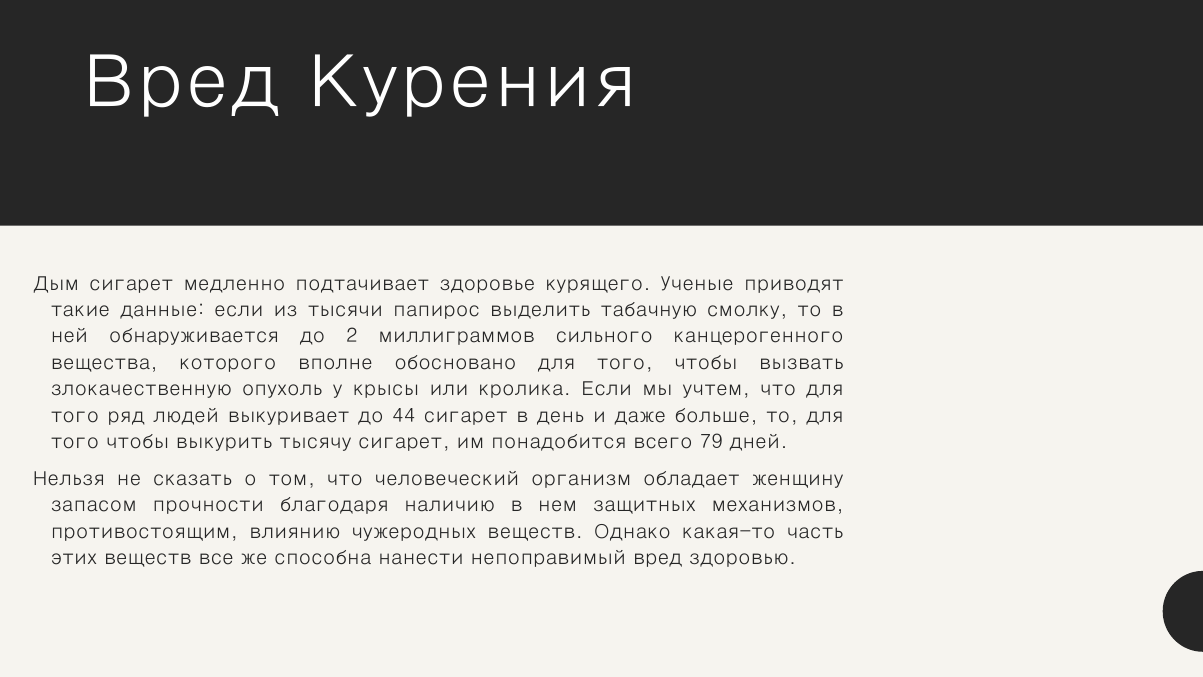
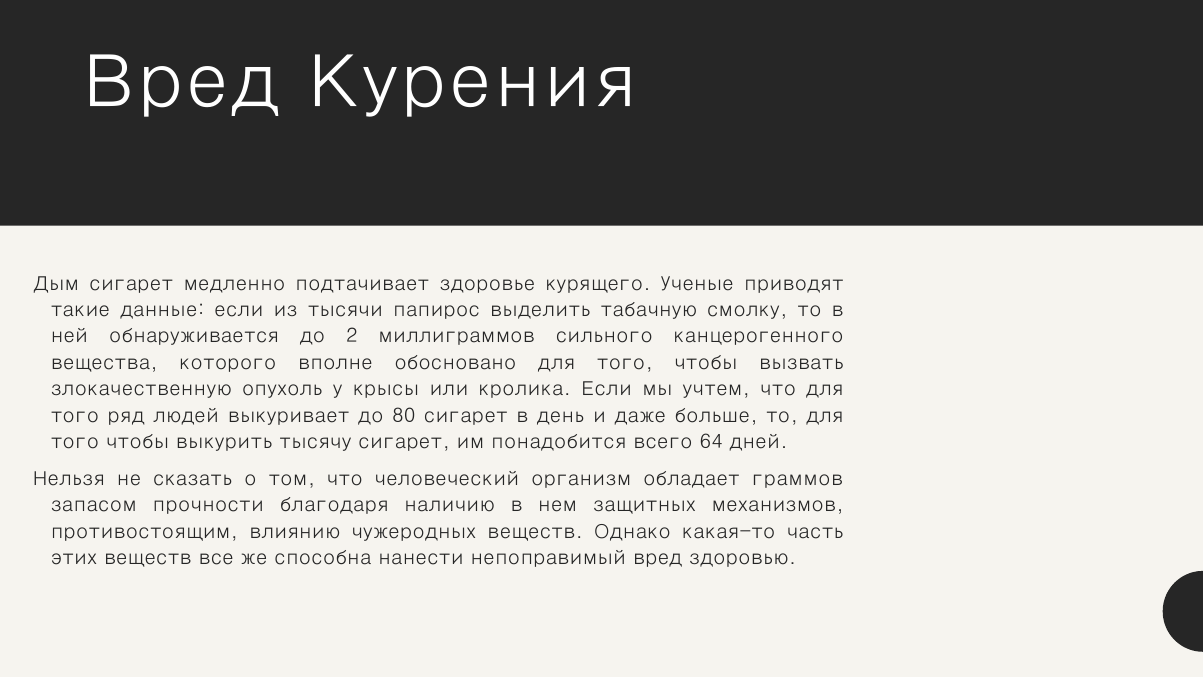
44: 44 -> 80 (404, 415)
79: 79 -> 64 (711, 442)
женщину: женщину -> граммов (798, 478)
